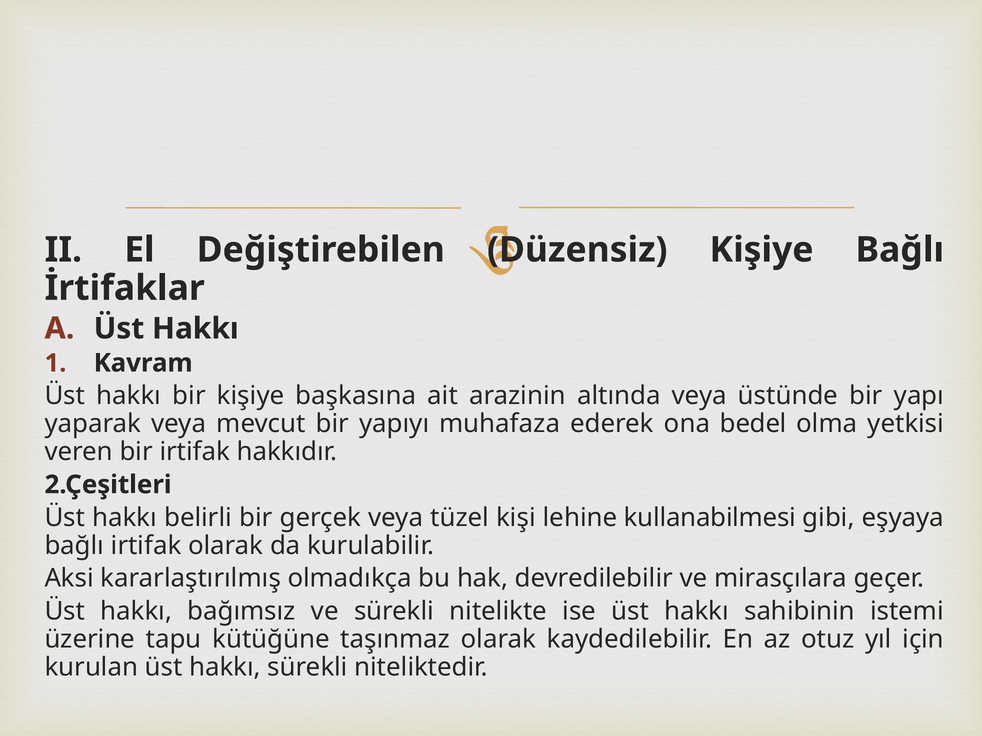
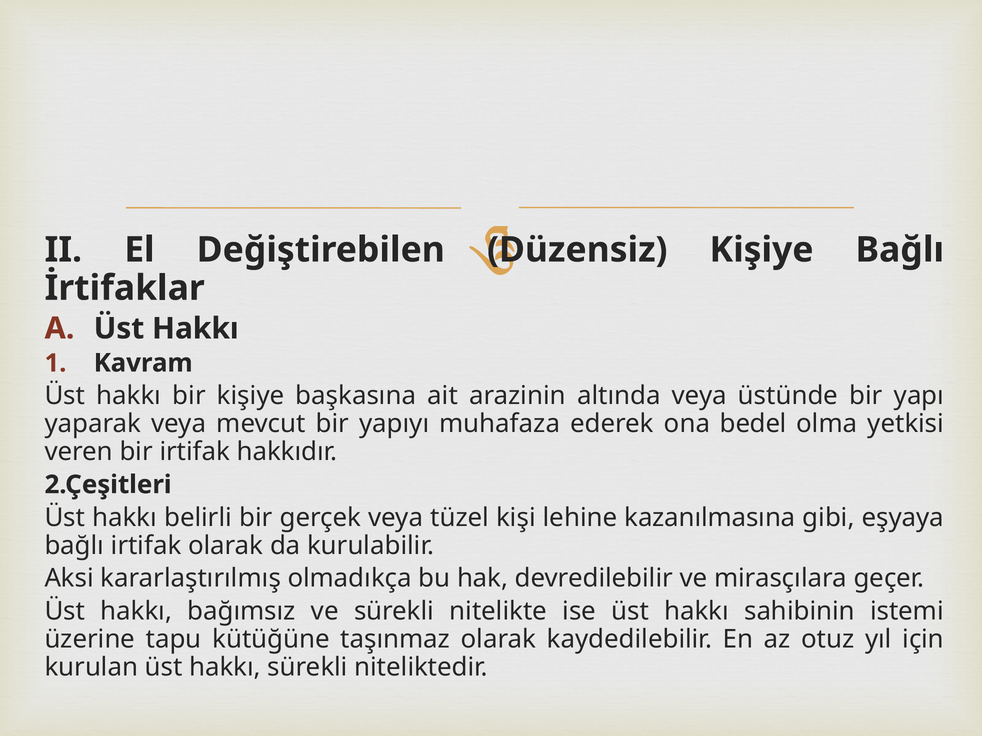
kullanabilmesi: kullanabilmesi -> kazanılmasına (710, 518)
